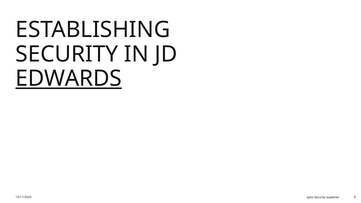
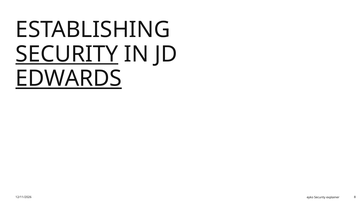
SECURITY underline: none -> present (67, 54)
